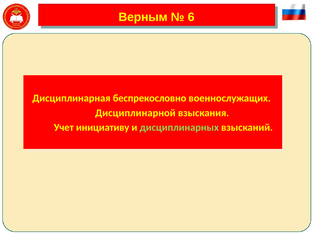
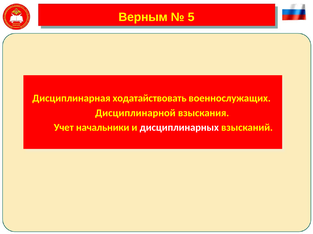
6: 6 -> 5 (191, 17)
беспрекословно: беспрекословно -> ходатайствовать (150, 99)
инициативу: инициативу -> начальники (103, 128)
дисциплинарных colour: light green -> white (179, 128)
